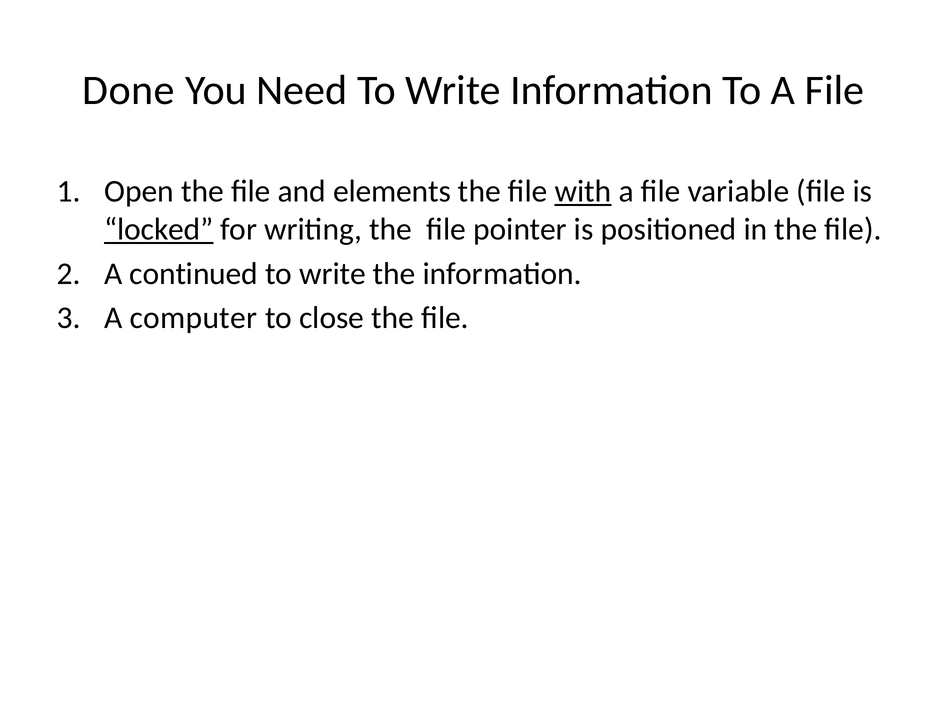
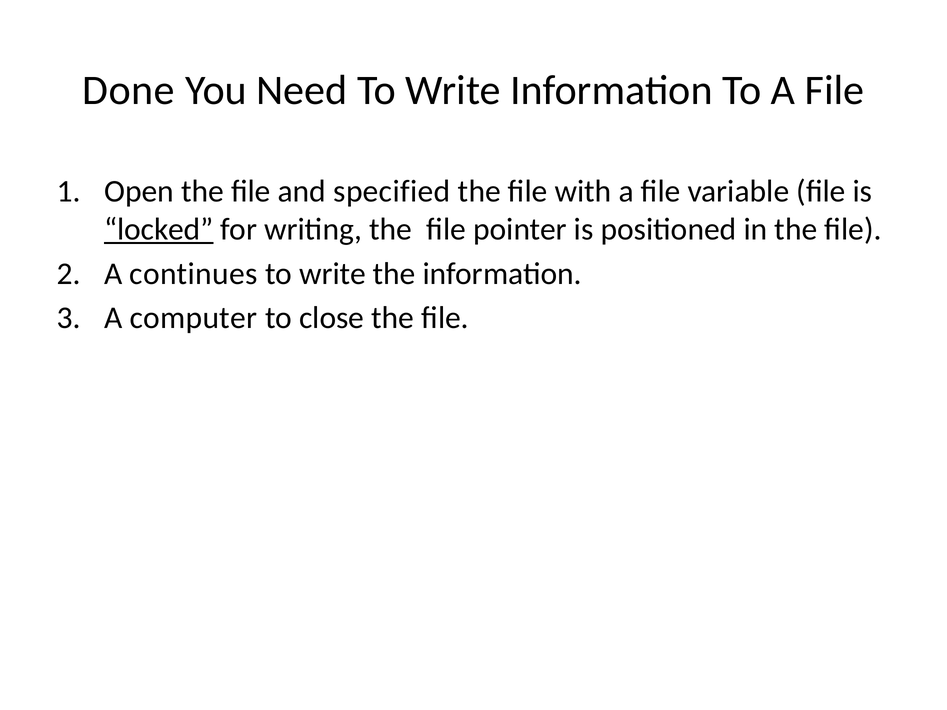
elements: elements -> specified (392, 192)
with underline: present -> none (583, 192)
continued: continued -> continues (193, 274)
